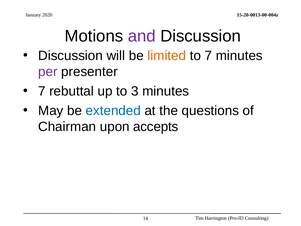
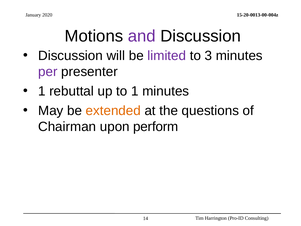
limited colour: orange -> purple (167, 56)
to 7: 7 -> 3 (208, 56)
7: 7 -> 1 (42, 91)
to 3: 3 -> 1 (135, 91)
extended colour: blue -> orange (113, 110)
accepts: accepts -> perform (156, 127)
